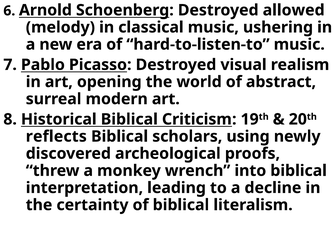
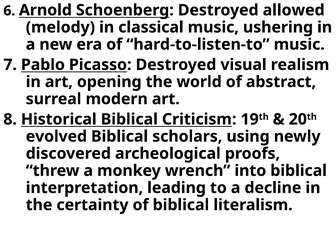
reflects: reflects -> evolved (56, 136)
